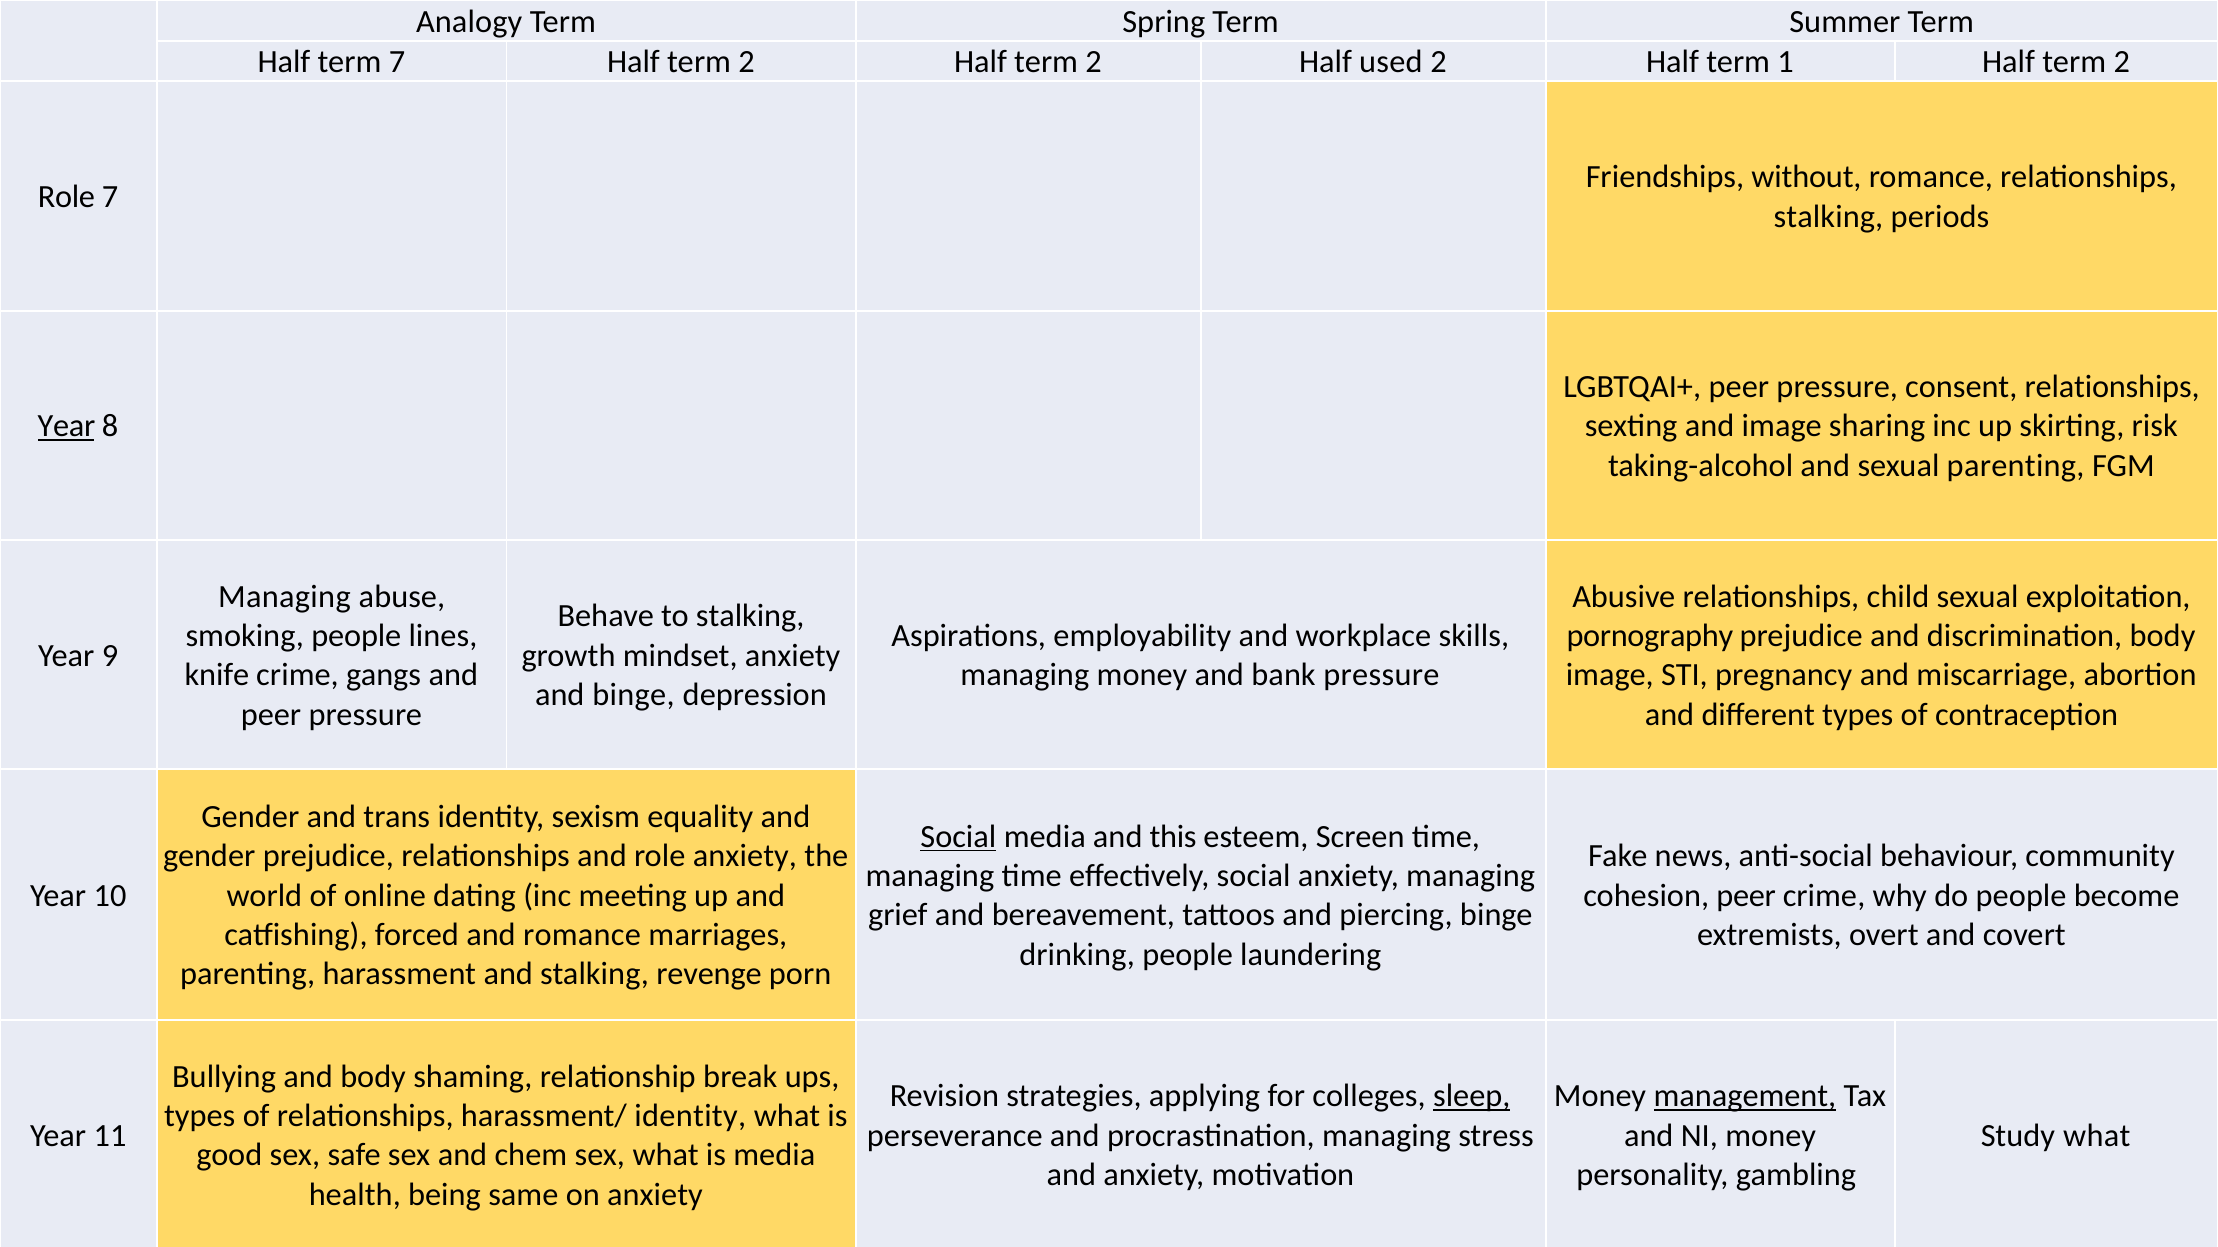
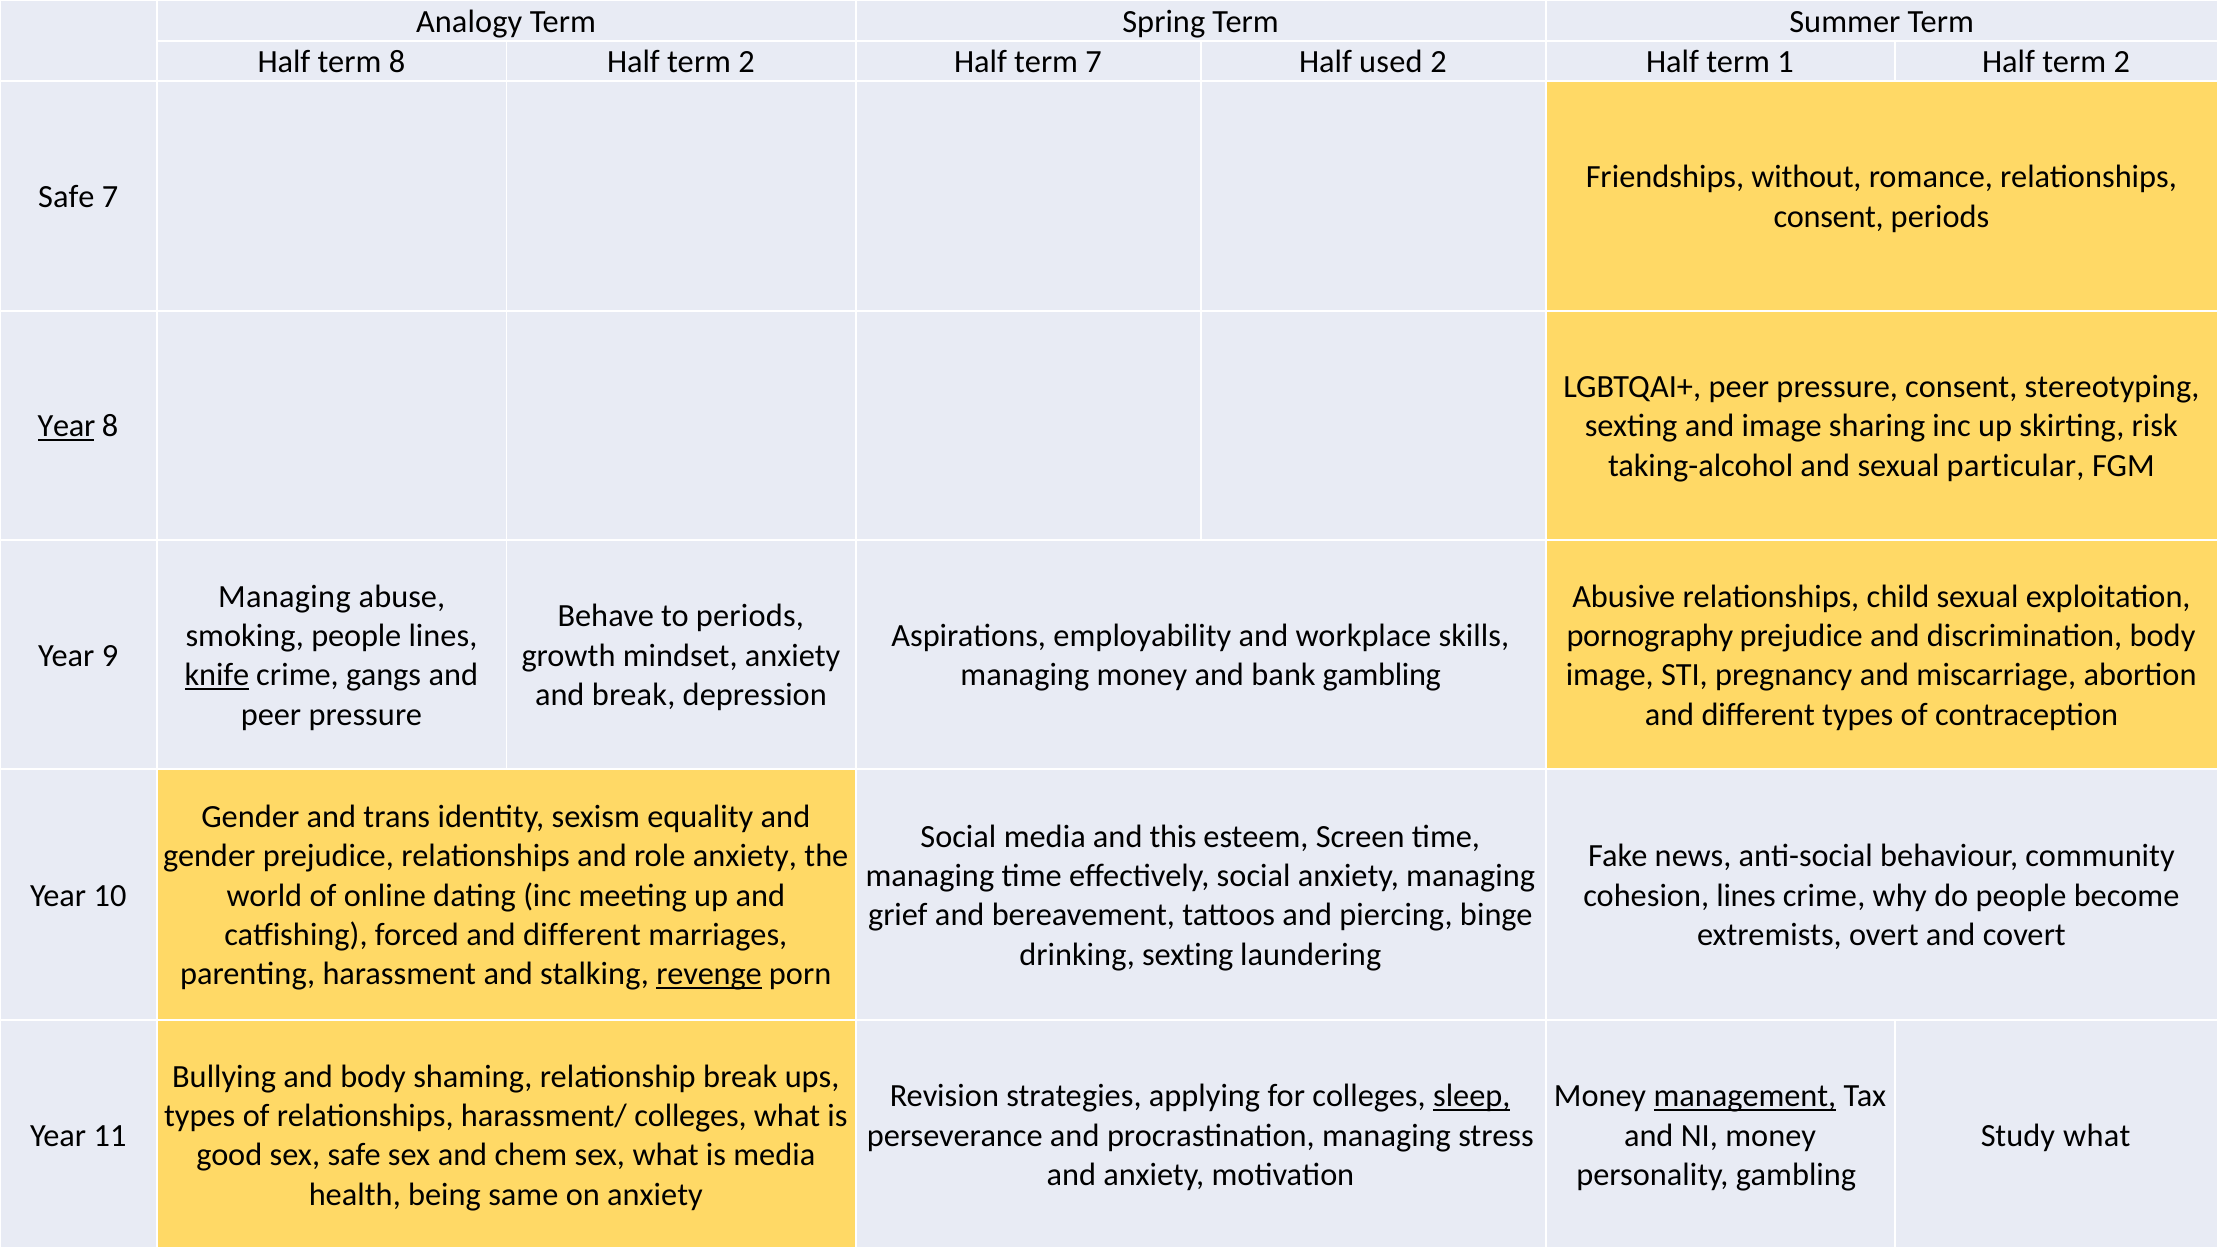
term 7: 7 -> 8 (397, 62)
2 Half term 2: 2 -> 7 (1094, 62)
Role: Role -> Safe (66, 197)
stalking: stalking -> consent (1829, 217)
consent relationships: relationships -> stereotyping (2112, 387)
sexual parenting: parenting -> particular (2016, 466)
to stalking: stalking -> periods (750, 617)
knife underline: none -> present (217, 676)
bank pressure: pressure -> gambling (1382, 676)
and binge: binge -> break (634, 695)
Social underline: present -> none (958, 837)
cohesion peer: peer -> lines (1746, 896)
forced and romance: romance -> different (582, 935)
drinking people: people -> sexting (1188, 955)
revenge underline: none -> present (709, 975)
harassment/ identity: identity -> colleges (691, 1116)
